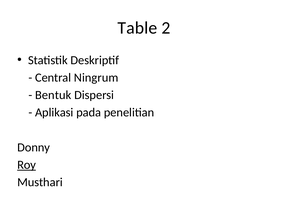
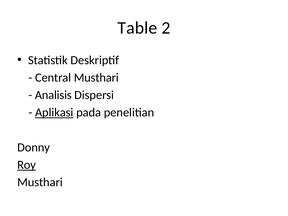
Central Ningrum: Ningrum -> Musthari (96, 78)
Bentuk: Bentuk -> Analisis (53, 95)
Aplikasi underline: none -> present (54, 113)
